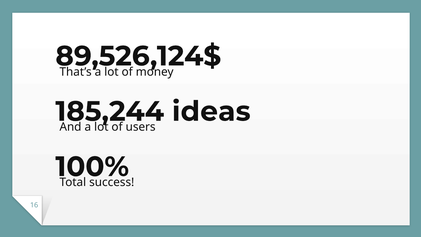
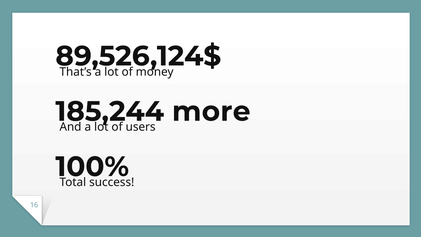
ideas: ideas -> more (211, 111)
